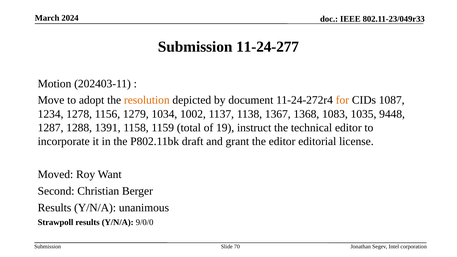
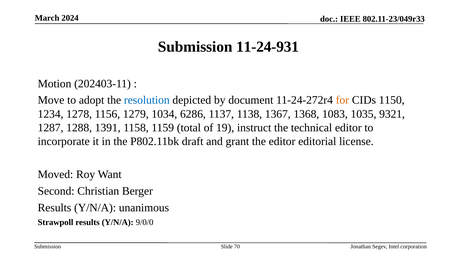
11-24-277: 11-24-277 -> 11-24-931 (268, 47)
resolution colour: orange -> blue (147, 100)
1087: 1087 -> 1150 (392, 100)
1002: 1002 -> 6286 (193, 114)
9448: 9448 -> 9321 (392, 114)
